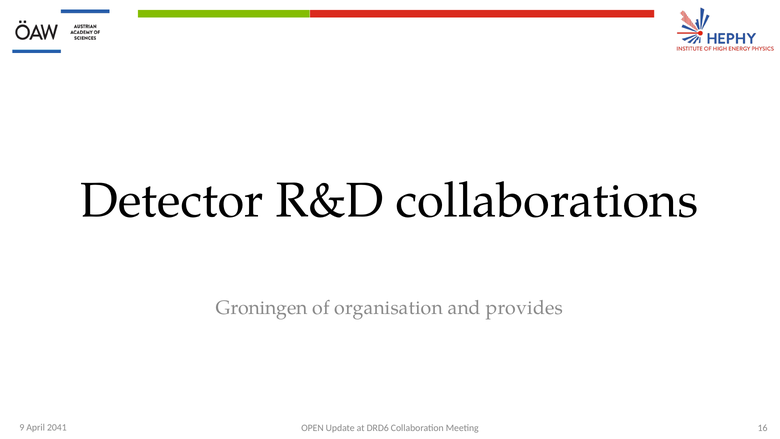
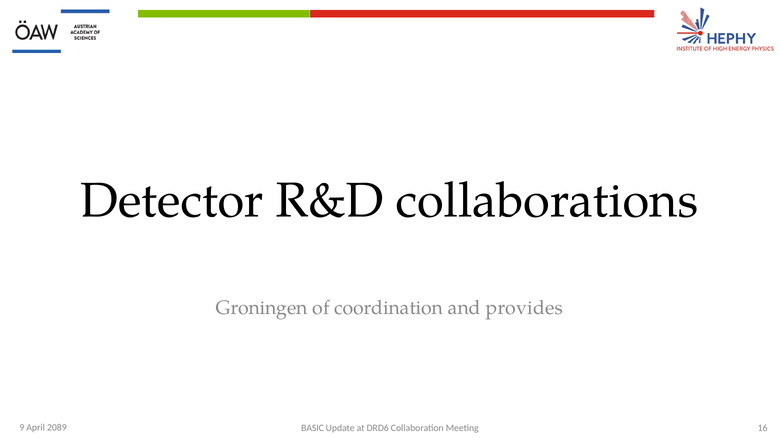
organisation: organisation -> coordination (389, 308)
2041: 2041 -> 2089 (57, 427)
OPEN: OPEN -> BASIC (313, 428)
